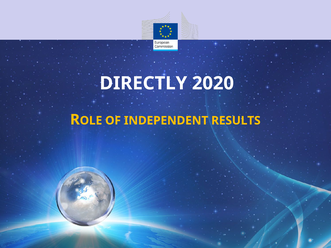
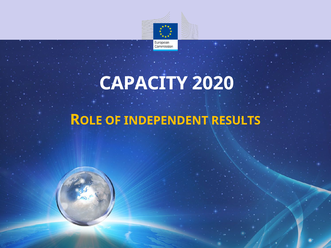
DIRECTLY: DIRECTLY -> CAPACITY (143, 83)
